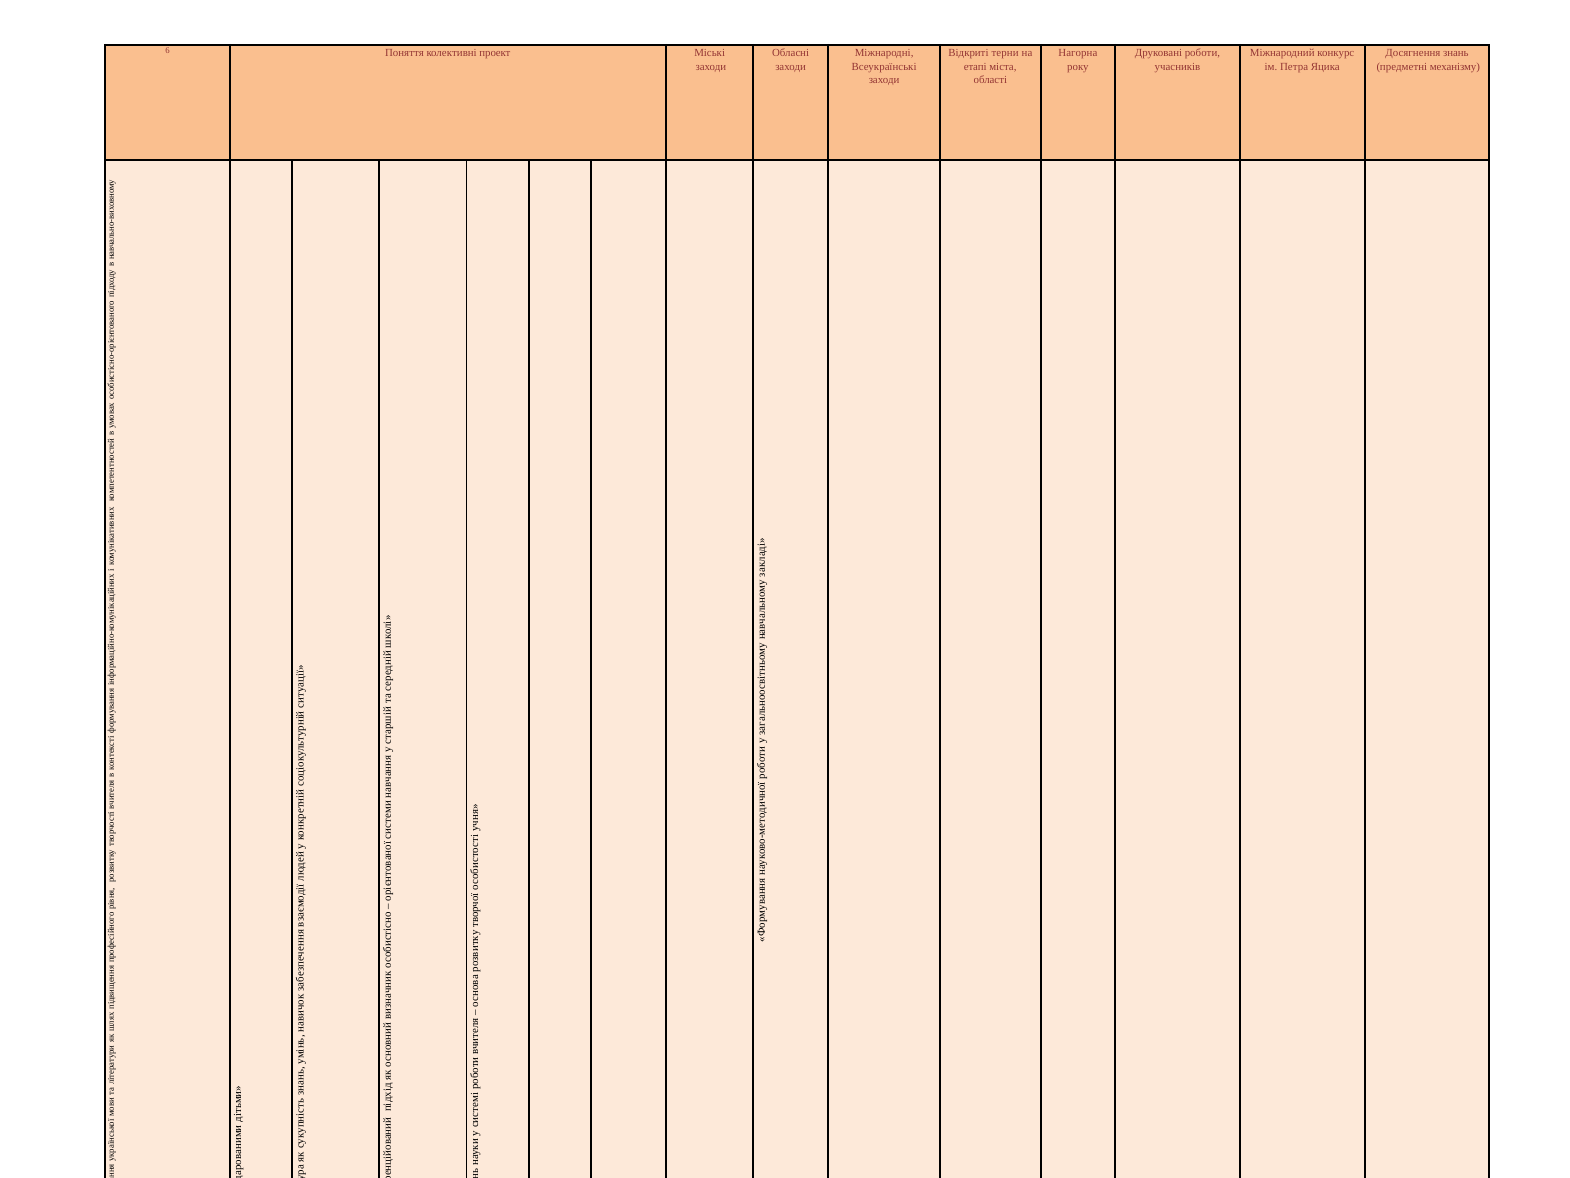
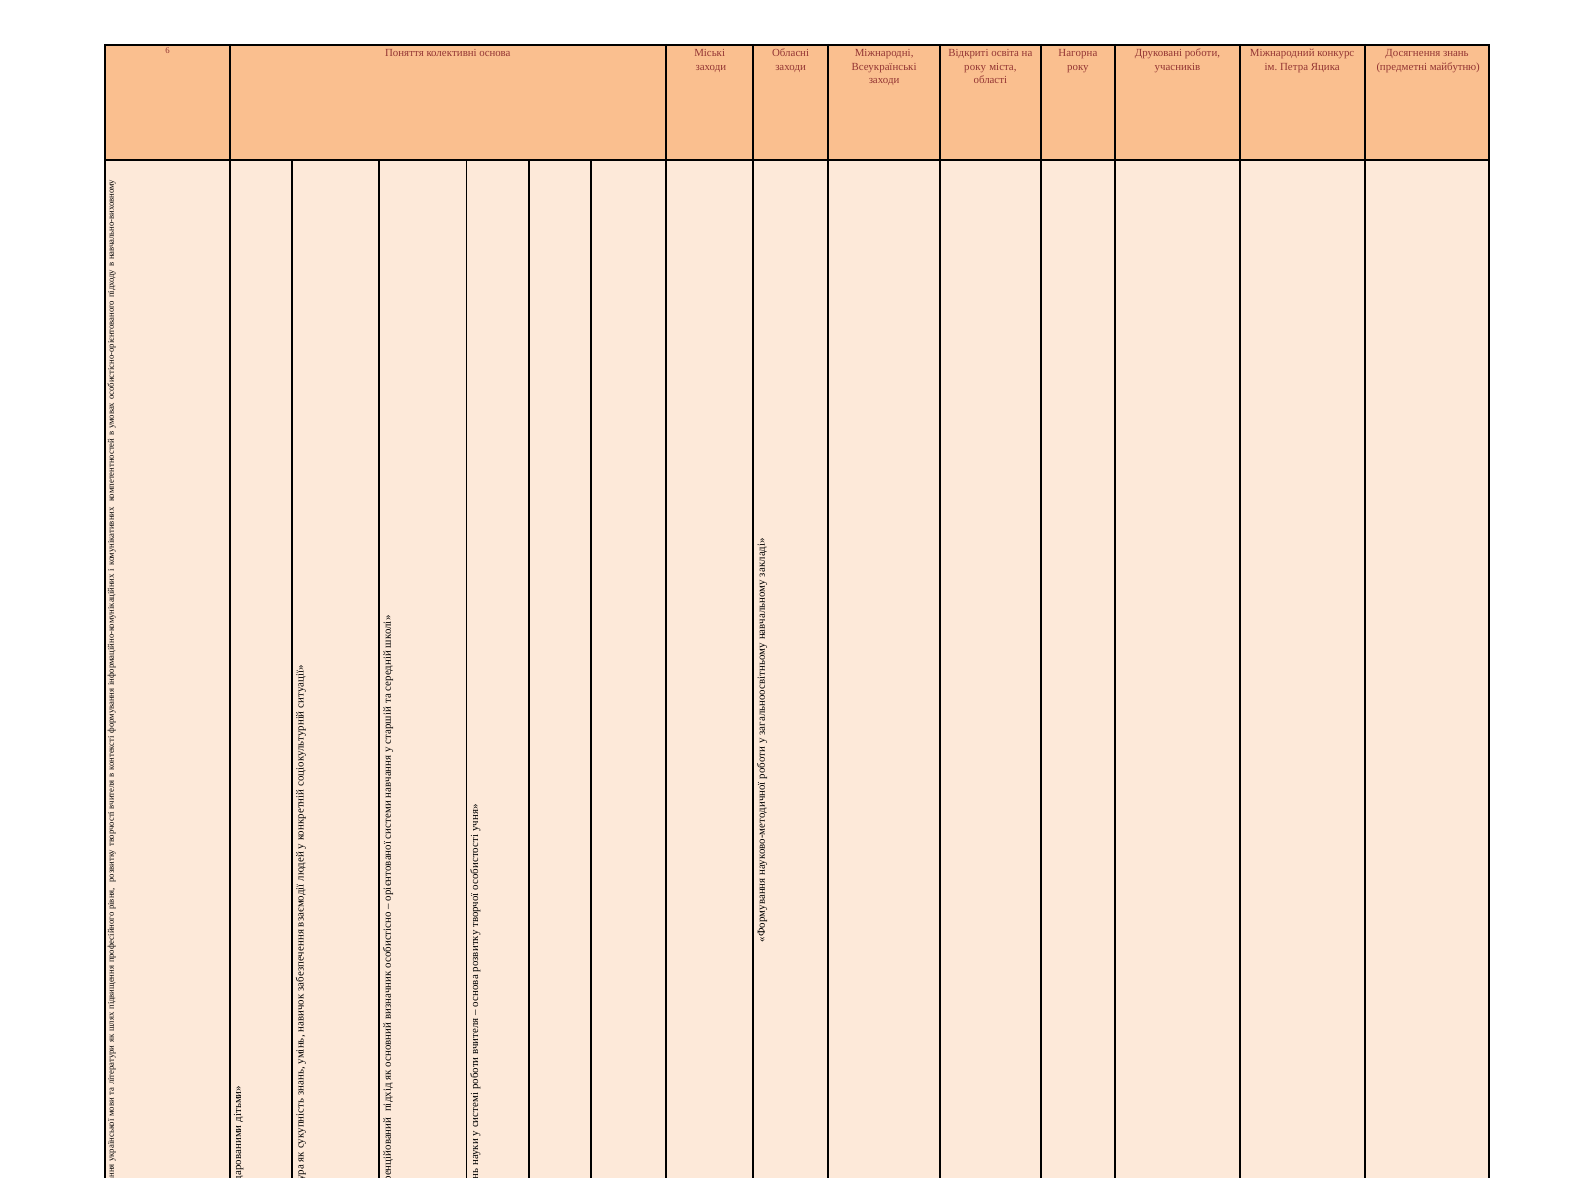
проект: проект -> основа (495, 53)
Відкриті терни: терни -> освіта (1005, 53)
етапі: етапі -> року (975, 67)
механізму: механізму -> майбутню (1455, 67)
